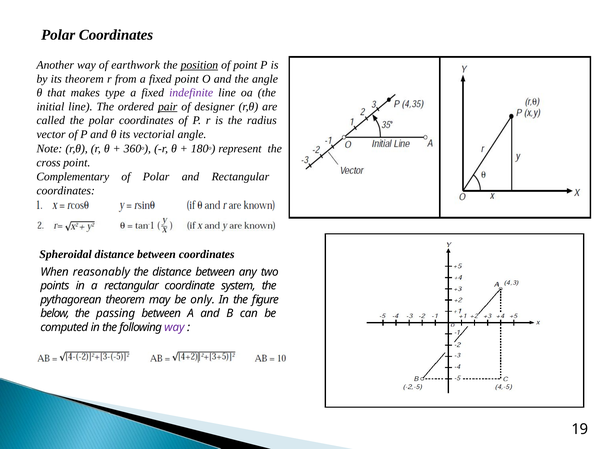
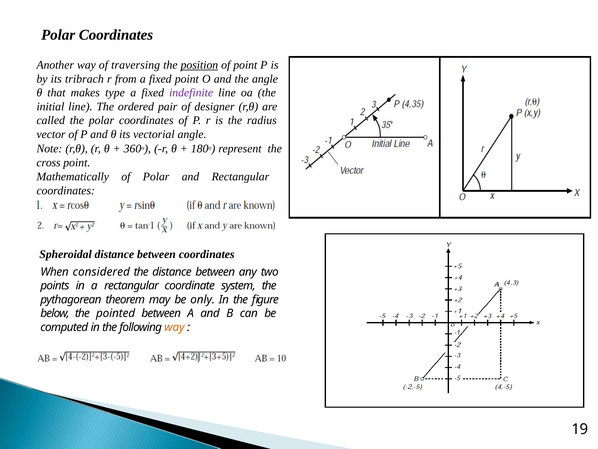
earthwork: earthwork -> traversing (136, 65)
its theorem: theorem -> tribrach (84, 79)
pair underline: present -> none (168, 106)
Complementary: Complementary -> Mathematically (73, 176)
reasonably: reasonably -> considered (101, 272)
passing: passing -> pointed (116, 313)
way colour: purple -> orange (174, 327)
